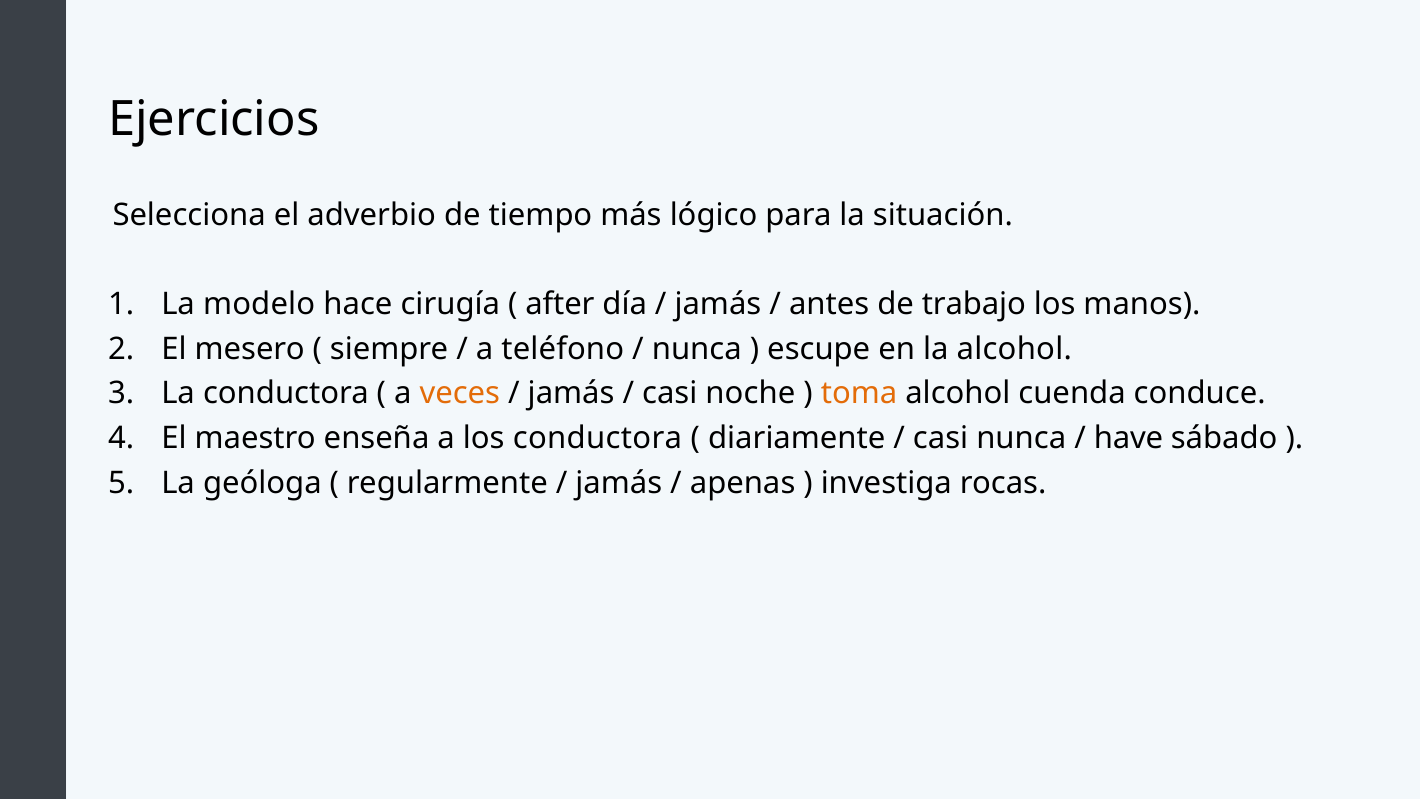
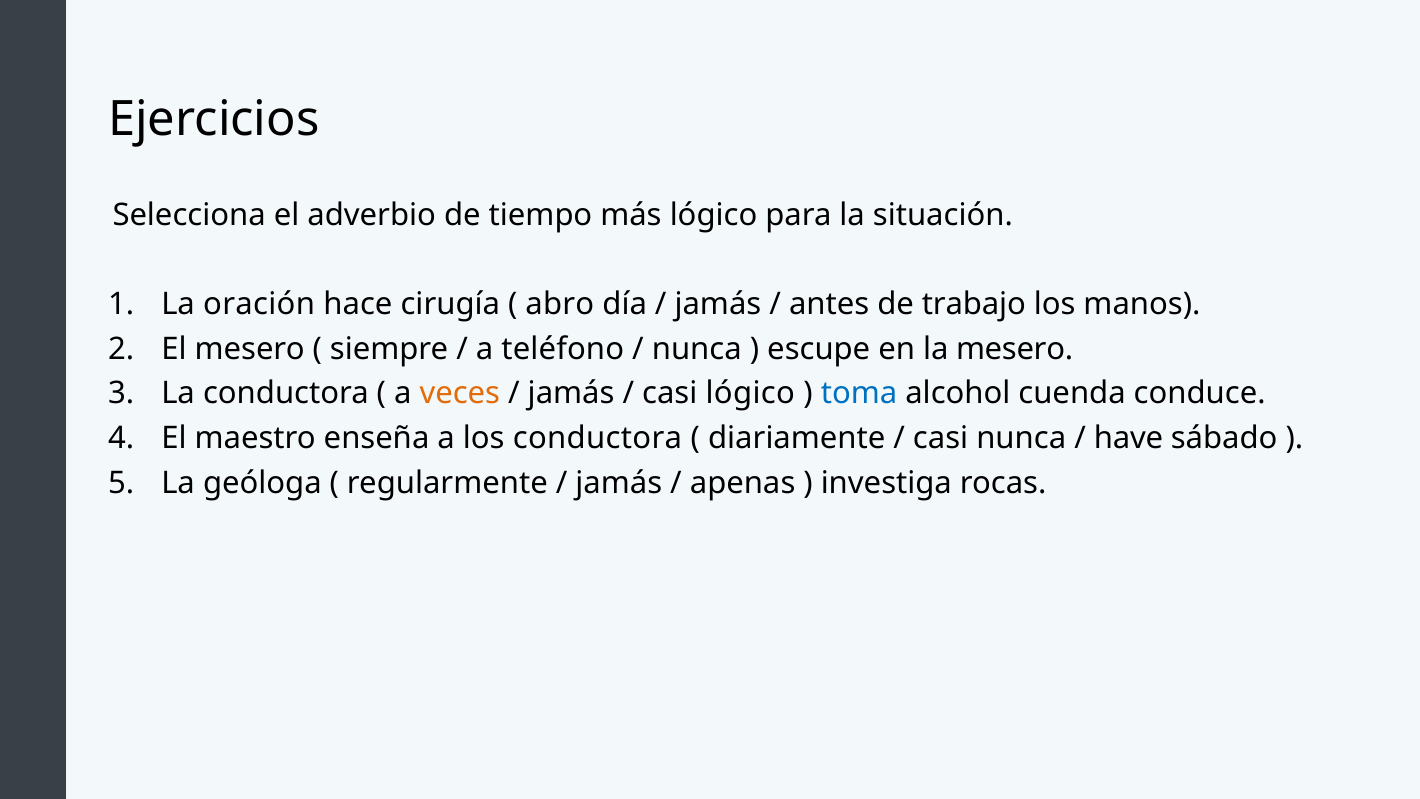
modelo: modelo -> oración (259, 304)
after: after -> abro (560, 304)
la alcohol: alcohol -> mesero (1015, 349)
casi noche: noche -> lógico (750, 393)
toma colour: orange -> blue (859, 393)
